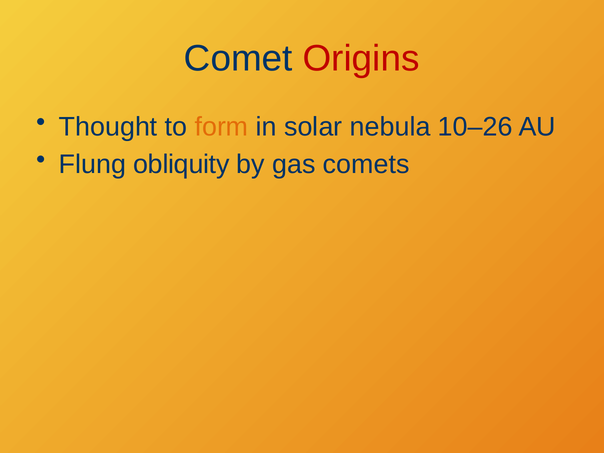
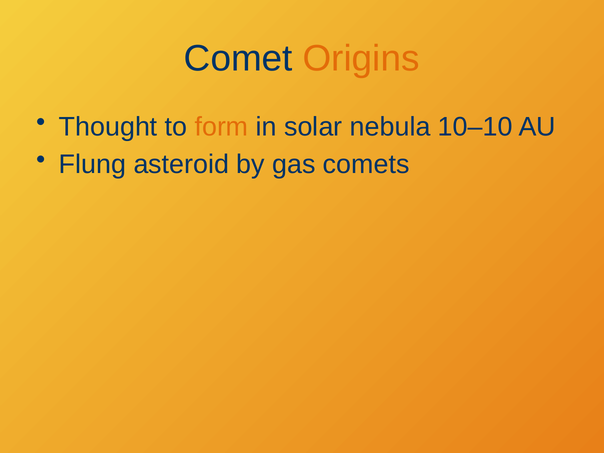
Origins colour: red -> orange (361, 58)
10–26: 10–26 -> 10–10 (475, 127)
obliquity: obliquity -> asteroid (181, 164)
